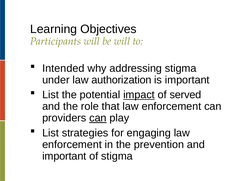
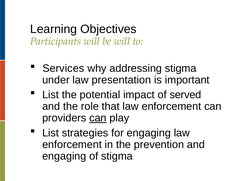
Intended: Intended -> Services (63, 68)
authorization: authorization -> presentation (121, 80)
impact underline: present -> none (139, 95)
important: important -> engaging (64, 156)
